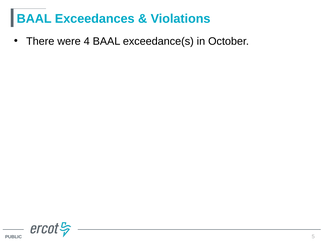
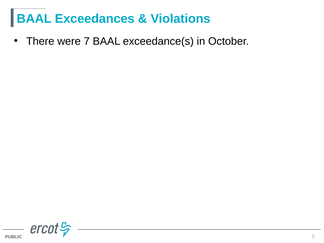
4: 4 -> 7 (87, 41)
